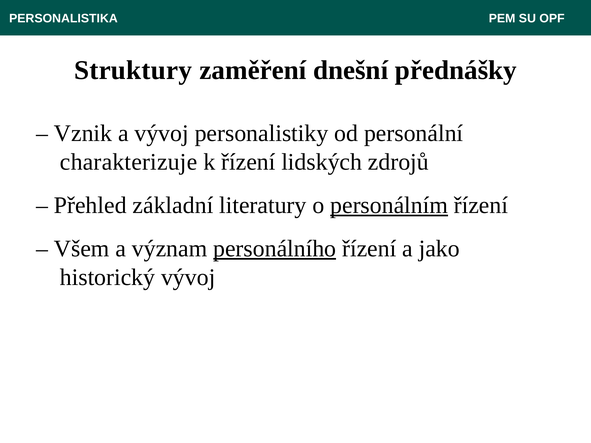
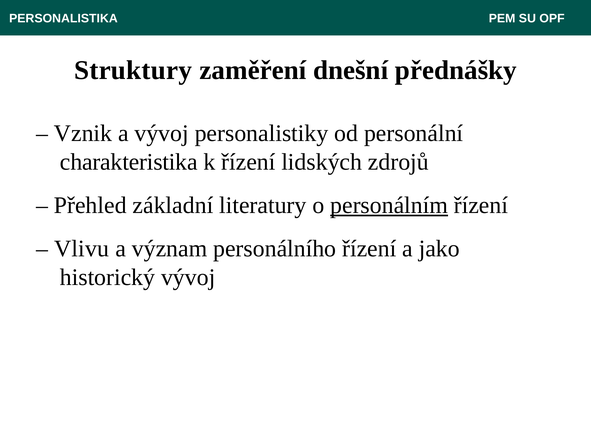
charakterizuje: charakterizuje -> charakteristika (129, 162)
Všem: Všem -> Vlivu (82, 249)
personálního underline: present -> none (275, 249)
